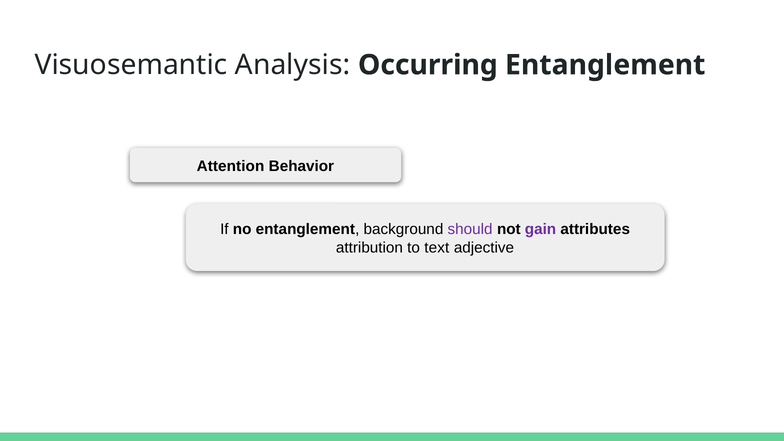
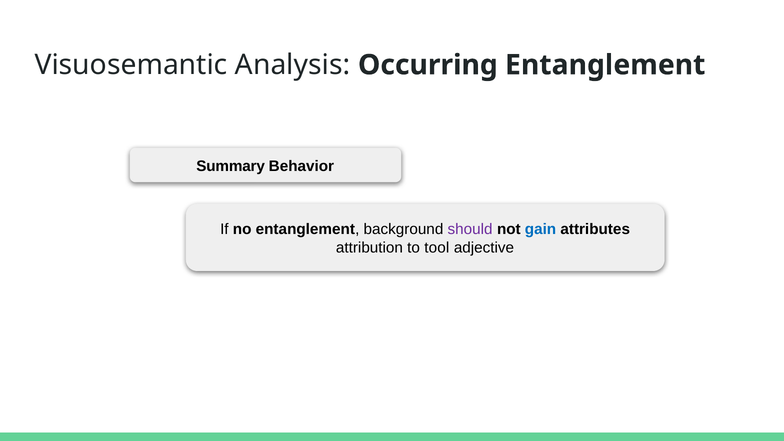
Attention: Attention -> Summary (231, 166)
gain colour: purple -> blue (541, 229)
text: text -> tool (437, 248)
